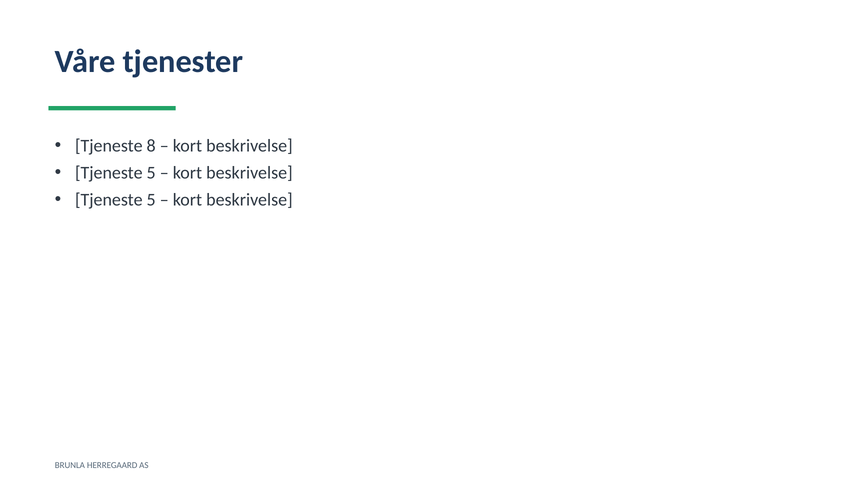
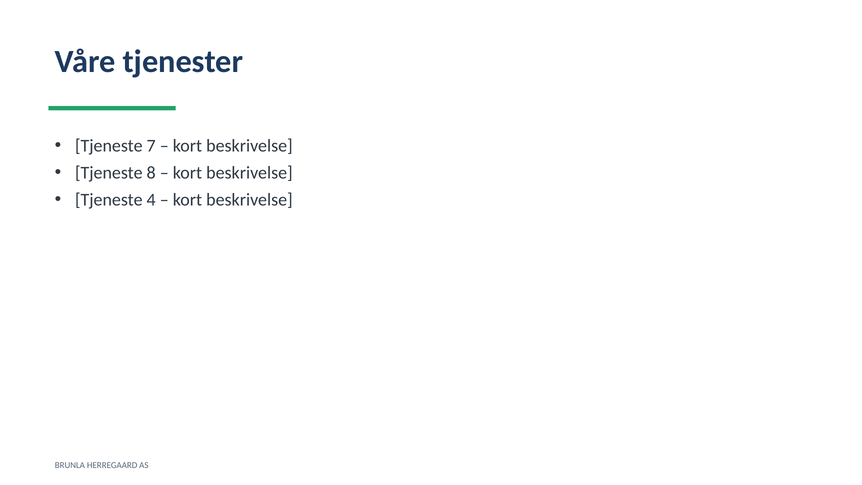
8: 8 -> 7 (151, 146)
5: 5 -> 8 (151, 173)
5: 5 -> 4 (151, 200)
